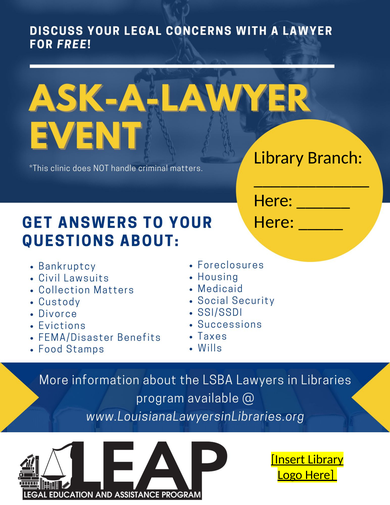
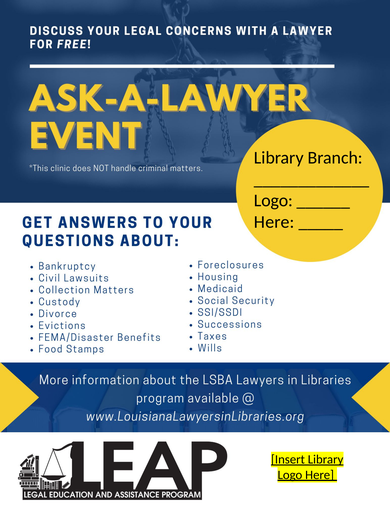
Here: Here -> Logo (273, 200)
